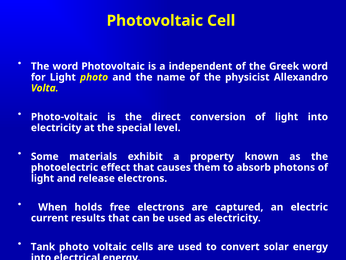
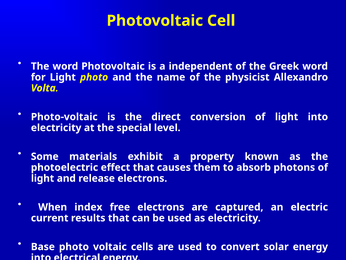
holds: holds -> index (88, 207)
Tank: Tank -> Base (43, 246)
